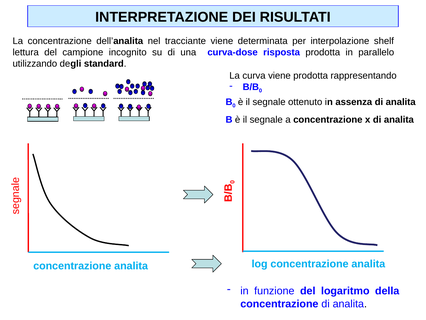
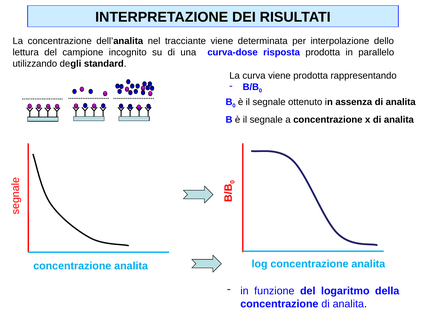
shelf: shelf -> dello (384, 41)
